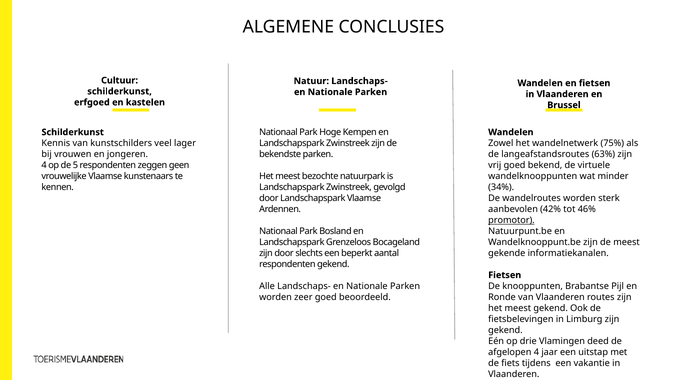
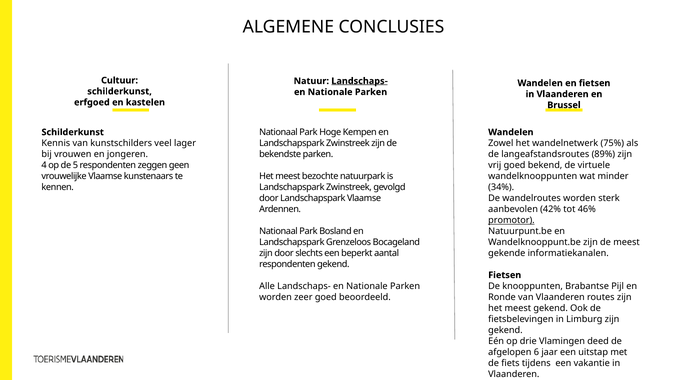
Landschaps- underline: none -> present (359, 81)
63%: 63% -> 89% (603, 154)
afgelopen 4: 4 -> 6 (536, 352)
